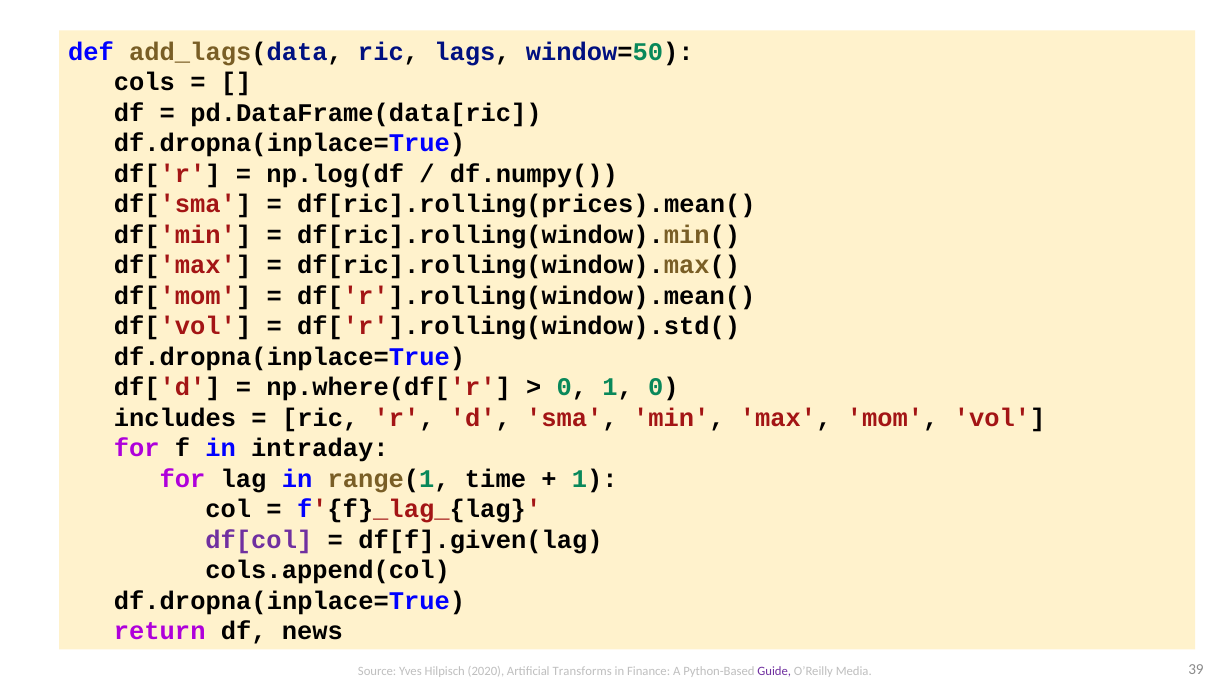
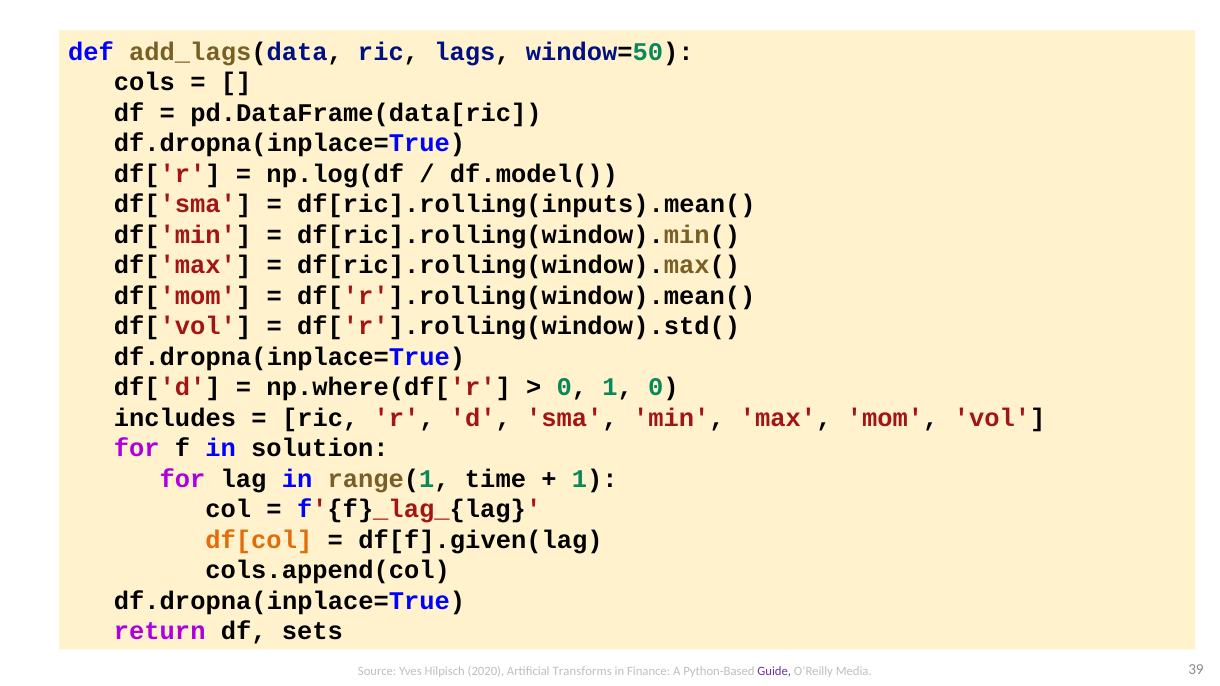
df.numpy(: df.numpy( -> df.model( (534, 174)
df[ric].rolling(prices).mean(: df[ric].rolling(prices).mean( -> df[ric].rolling(inputs).mean( (526, 205)
intraday: intraday -> solution (320, 449)
df[col colour: purple -> orange (259, 540)
news: news -> sets (312, 632)
